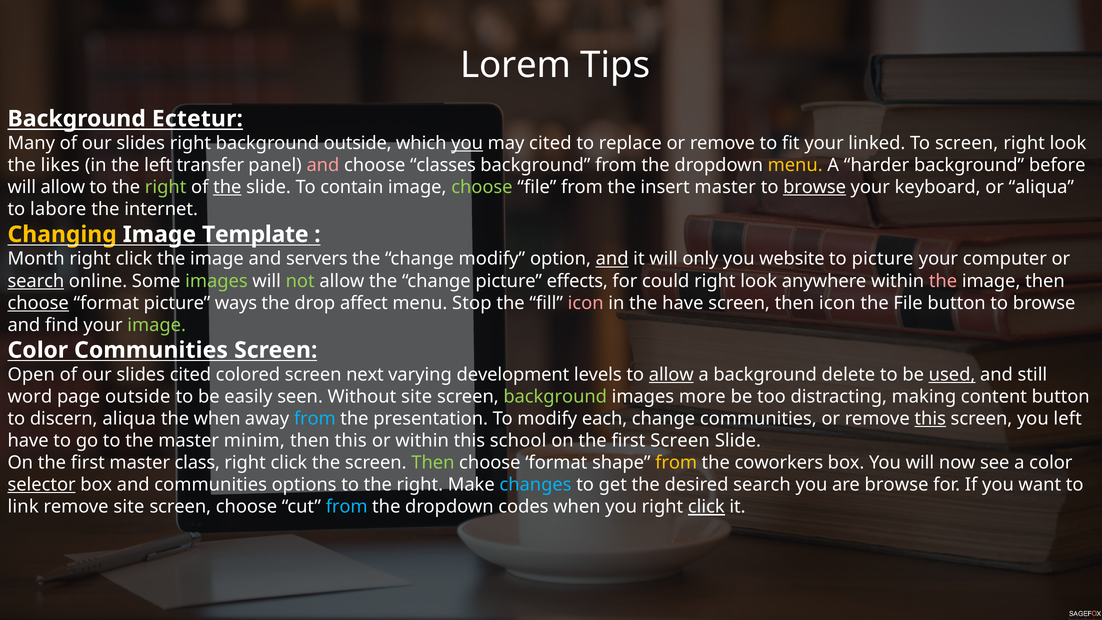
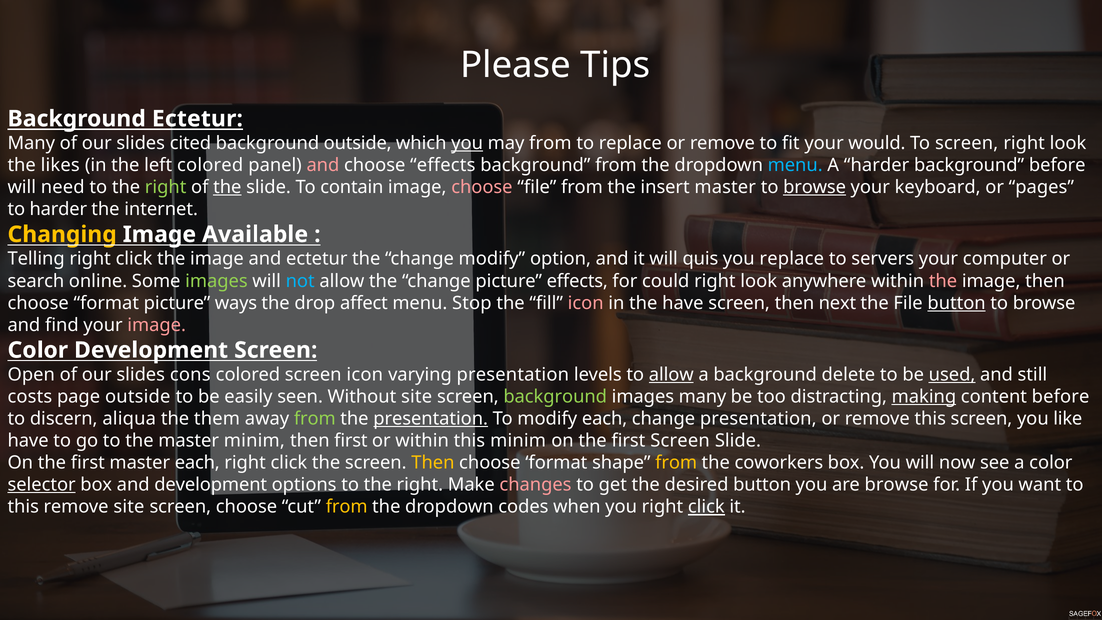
Lorem: Lorem -> Please (516, 65)
slides right: right -> cited (190, 143)
may cited: cited -> from (550, 143)
linked: linked -> would (877, 143)
left transfer: transfer -> colored (210, 165)
choose classes: classes -> effects (443, 165)
menu colour: yellow -> light blue (795, 165)
will allow: allow -> need (63, 187)
choose colour: light green -> pink (482, 187)
or aliqua: aliqua -> pages (1041, 187)
to labore: labore -> harder (58, 209)
Template: Template -> Available (255, 234)
Month: Month -> Telling (36, 259)
and servers: servers -> ectetur (317, 259)
and underline: present -> none (612, 259)
only: only -> quis (700, 259)
you website: website -> replace (792, 259)
to picture: picture -> servers (883, 259)
search underline: present -> none (36, 281)
not colour: light green -> light blue (300, 281)
choose underline: present -> none (38, 303)
then icon: icon -> next (837, 303)
button underline: none -> present (957, 303)
image colour: light green -> pink (157, 325)
Color Communities: Communities -> Development (151, 350)
slides cited: cited -> cons (190, 375)
screen next: next -> icon (365, 375)
varying development: development -> presentation (513, 375)
word: word -> costs (30, 397)
images more: more -> many (703, 397)
making underline: none -> present (924, 397)
content button: button -> before (1061, 397)
the when: when -> them (217, 419)
from colour: light blue -> light green (315, 419)
presentation underline: none -> present (431, 419)
change communities: communities -> presentation (758, 419)
this underline: present -> none (930, 419)
you left: left -> like (1068, 419)
then this: this -> first (351, 441)
this school: school -> minim (518, 441)
master class: class -> each (197, 463)
Then colour: light green -> yellow (433, 463)
and communities: communities -> development (211, 485)
changes colour: light blue -> pink (535, 485)
desired search: search -> button (762, 485)
link: link -> this (23, 507)
from colour: light blue -> yellow (347, 507)
